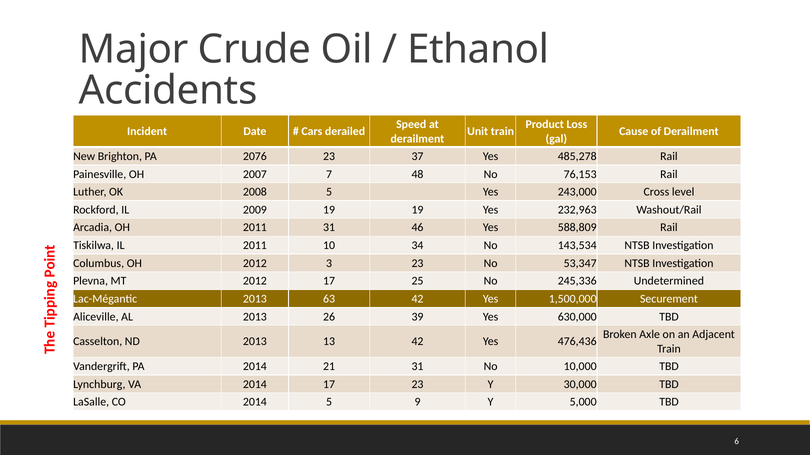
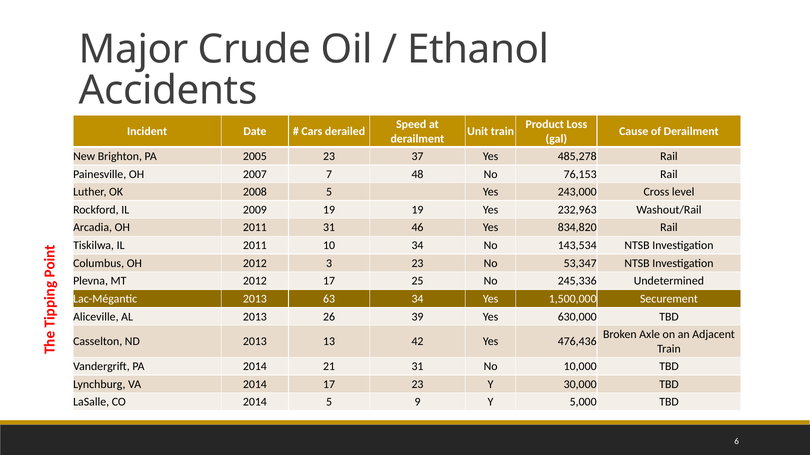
2076: 2076 -> 2005 (255, 157)
588,809: 588,809 -> 834,820 (577, 228)
63 42: 42 -> 34 (417, 299)
